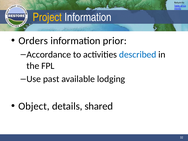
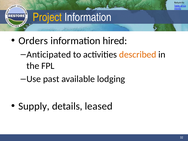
prior: prior -> hired (115, 41)
Accordance: Accordance -> Anticipated (49, 55)
described colour: blue -> orange (138, 55)
Object: Object -> Supply (34, 106)
shared: shared -> leased (99, 106)
